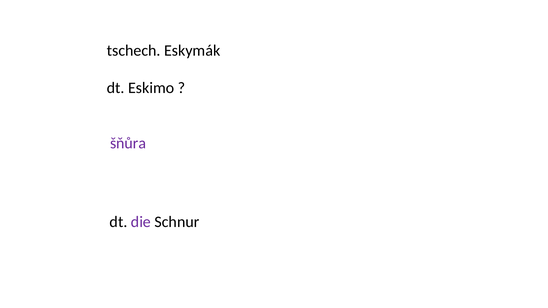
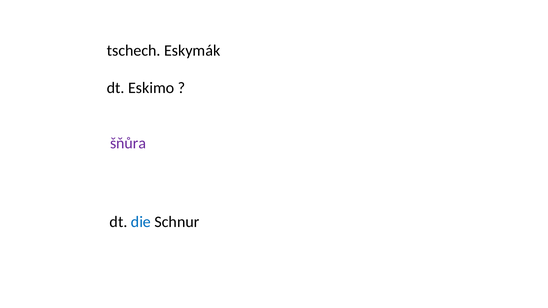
die colour: purple -> blue (141, 222)
